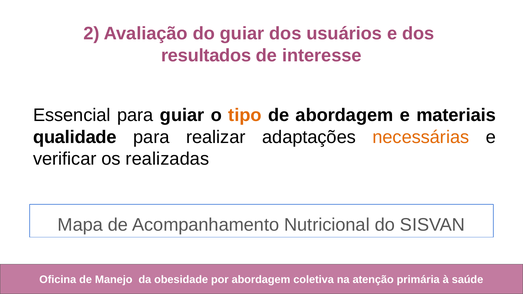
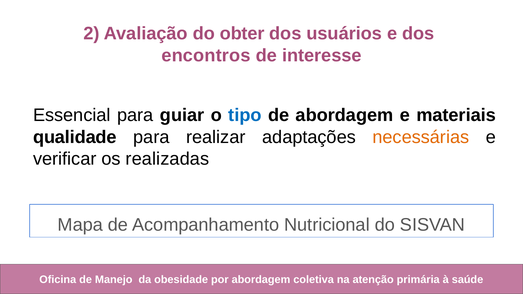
do guiar: guiar -> obter (242, 34)
resultados: resultados -> encontros (206, 55)
tipo colour: orange -> blue (245, 115)
